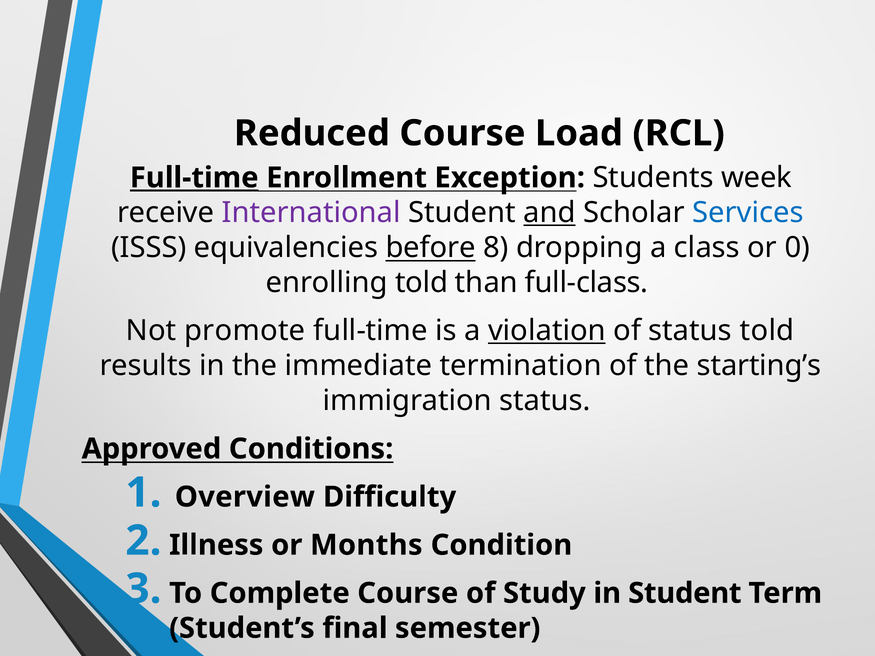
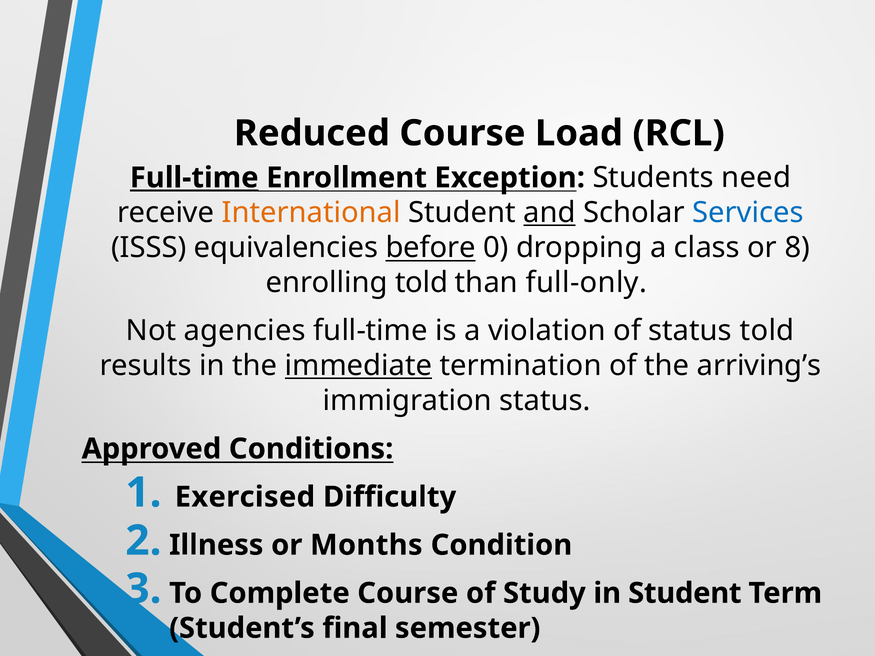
week: week -> need (756, 178)
International colour: purple -> orange (311, 213)
8: 8 -> 0 (496, 248)
0: 0 -> 8 (797, 248)
full-class: full-class -> full-only (586, 283)
promote: promote -> agencies (245, 331)
violation underline: present -> none (547, 331)
immediate underline: none -> present (358, 366)
starting’s: starting’s -> arriving’s (759, 366)
Overview: Overview -> Exercised (245, 497)
